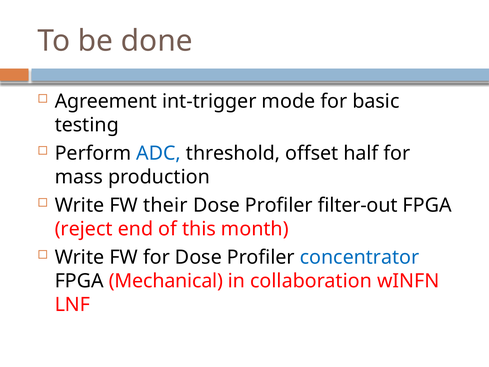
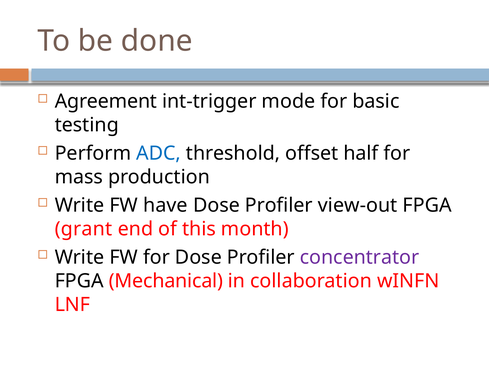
their: their -> have (165, 205)
filter-out: filter-out -> view-out (358, 205)
reject: reject -> grant (84, 229)
concentrator colour: blue -> purple (360, 257)
